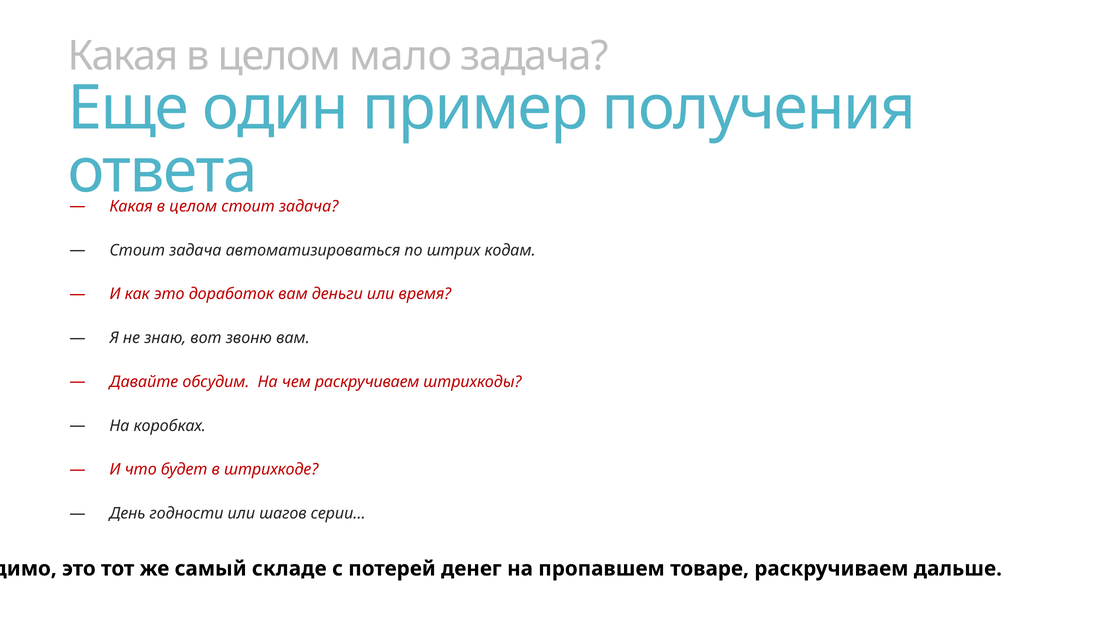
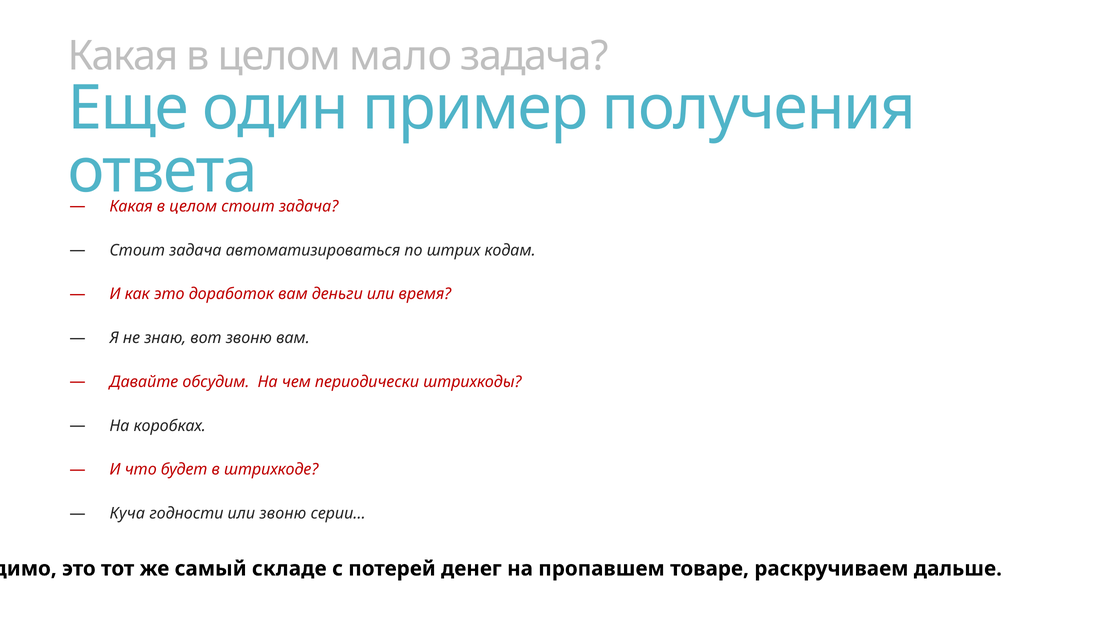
чем раскручиваем: раскручиваем -> периодически (367, 382)
День: День -> Куча (127, 513)
или шагов: шагов -> звоню (283, 513)
